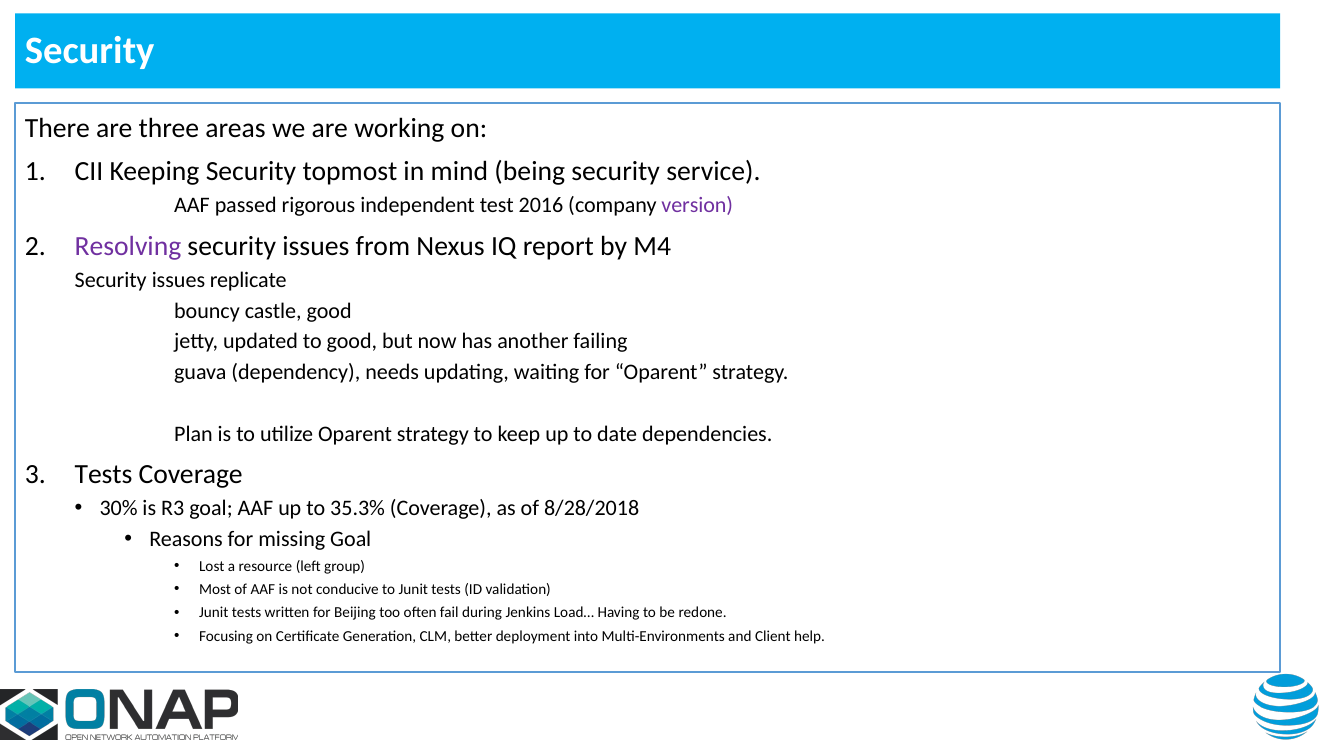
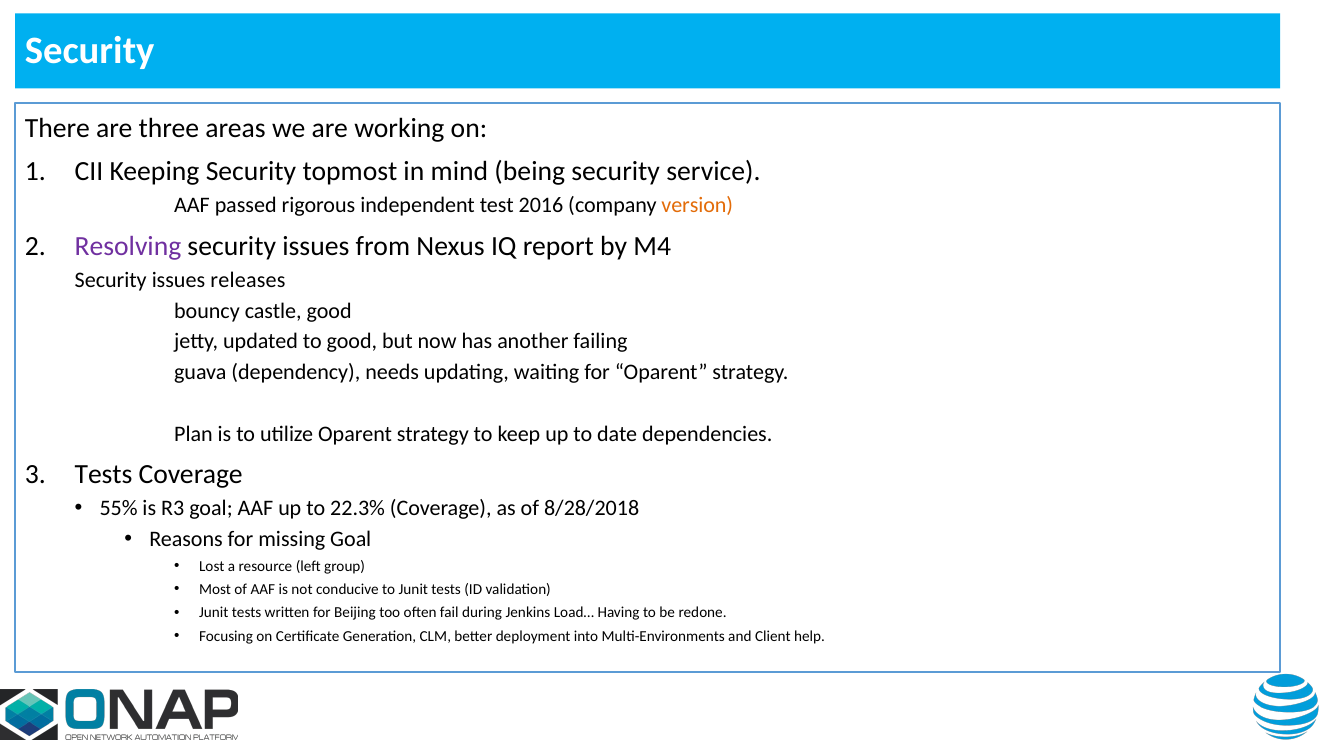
version colour: purple -> orange (697, 205)
replicate: replicate -> releases (248, 280)
30%: 30% -> 55% (119, 508)
35.3%: 35.3% -> 22.3% (358, 508)
